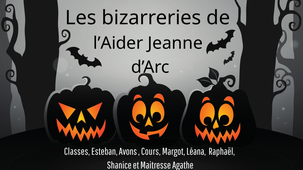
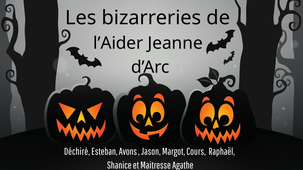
Classes: Classes -> Déchiré (77, 152)
Cours: Cours -> Jason (151, 152)
Léana: Léana -> Cours (196, 152)
